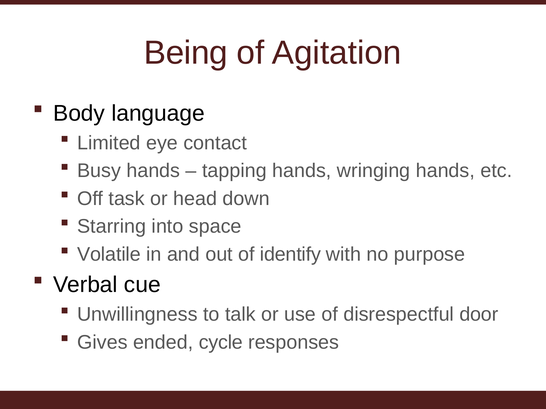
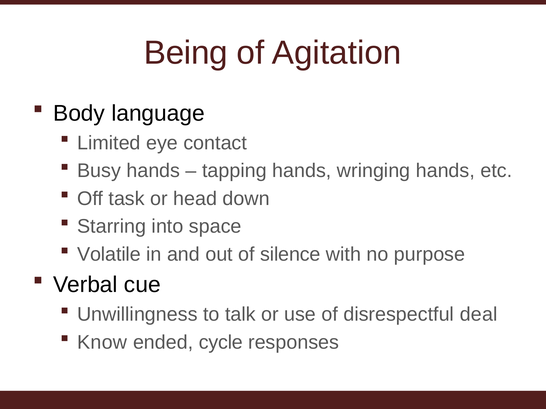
identify: identify -> silence (290, 255)
door: door -> deal (479, 315)
Gives: Gives -> Know (102, 343)
